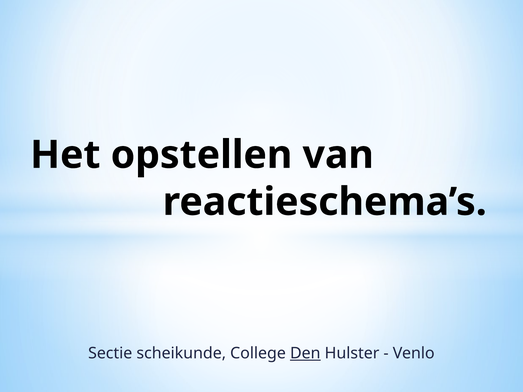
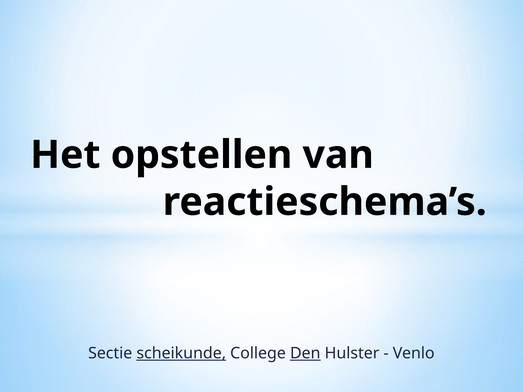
scheikunde underline: none -> present (181, 354)
